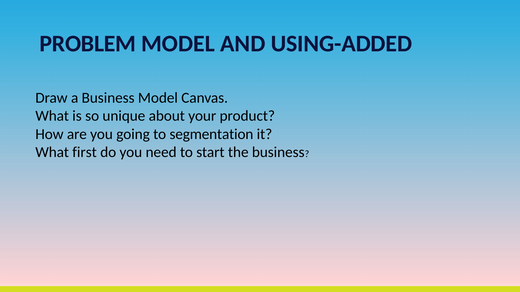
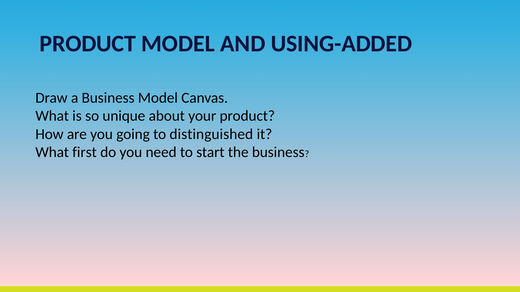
PROBLEM: PROBLEM -> PRODUCT (88, 44)
segmentation: segmentation -> distinguished (211, 134)
